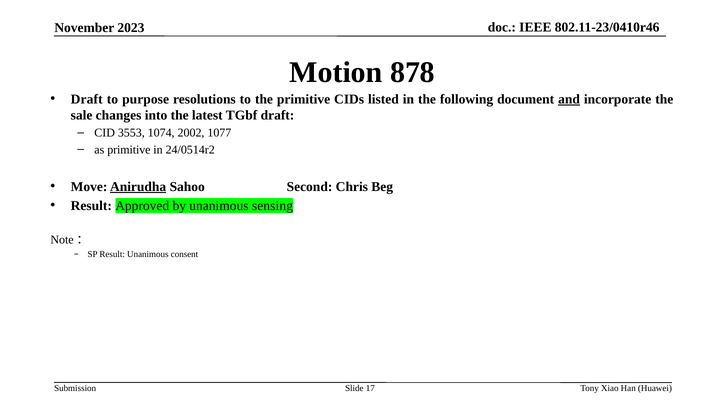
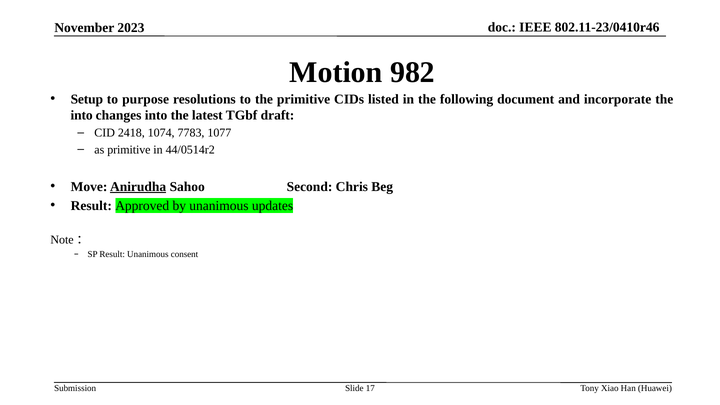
878: 878 -> 982 (413, 72)
Draft: Draft -> Setup (87, 99)
and underline: present -> none (569, 99)
sale: sale -> into (82, 115)
3553: 3553 -> 2418 (131, 133)
2002: 2002 -> 7783 (191, 133)
24/0514r2: 24/0514r2 -> 44/0514r2 (190, 150)
sensing: sensing -> updates (273, 206)
